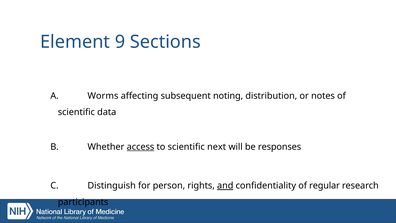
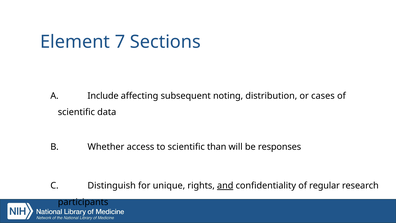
9: 9 -> 7 (120, 42)
Worms: Worms -> Include (103, 96)
notes: notes -> cases (323, 96)
access underline: present -> none (141, 147)
next: next -> than (217, 147)
person: person -> unique (169, 186)
